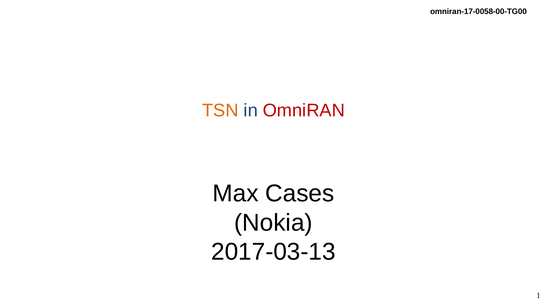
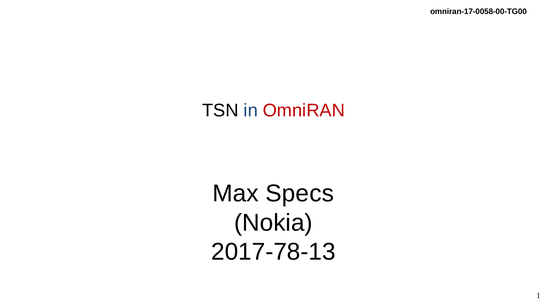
TSN colour: orange -> black (220, 110)
Cases: Cases -> Specs (300, 193)
2017-03-13: 2017-03-13 -> 2017-78-13 (273, 252)
